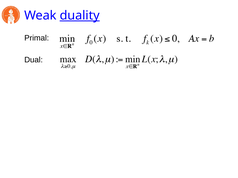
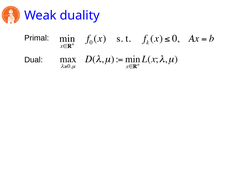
duality underline: present -> none (80, 16)
